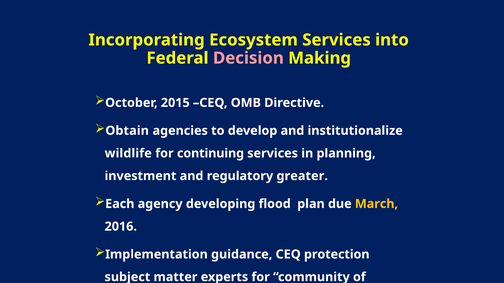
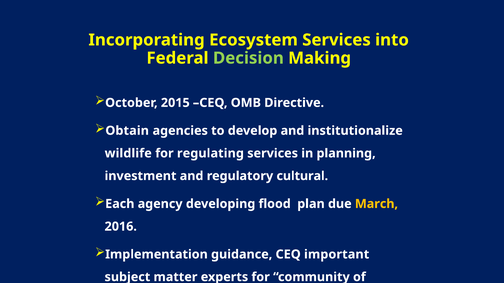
Decision colour: pink -> light green (248, 58)
continuing: continuing -> regulating (210, 154)
greater: greater -> cultural (302, 176)
protection: protection -> important (337, 255)
